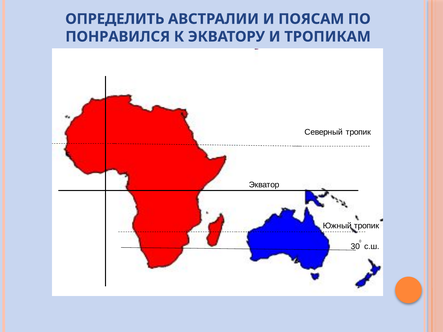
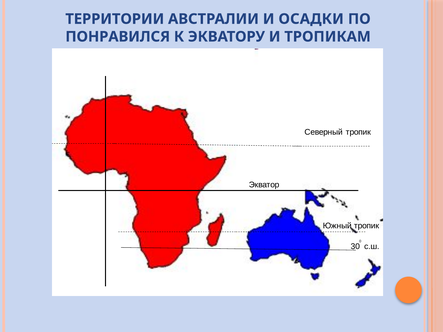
ОПРЕДЕЛИТЬ: ОПРЕДЕЛИТЬ -> ТЕРРИТОРИИ (115, 19)
ПОЯСАМ: ПОЯСАМ -> ОСАДКИ (311, 19)
